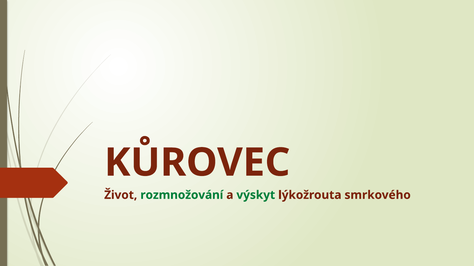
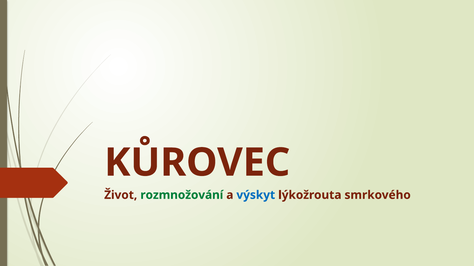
výskyt colour: green -> blue (256, 195)
